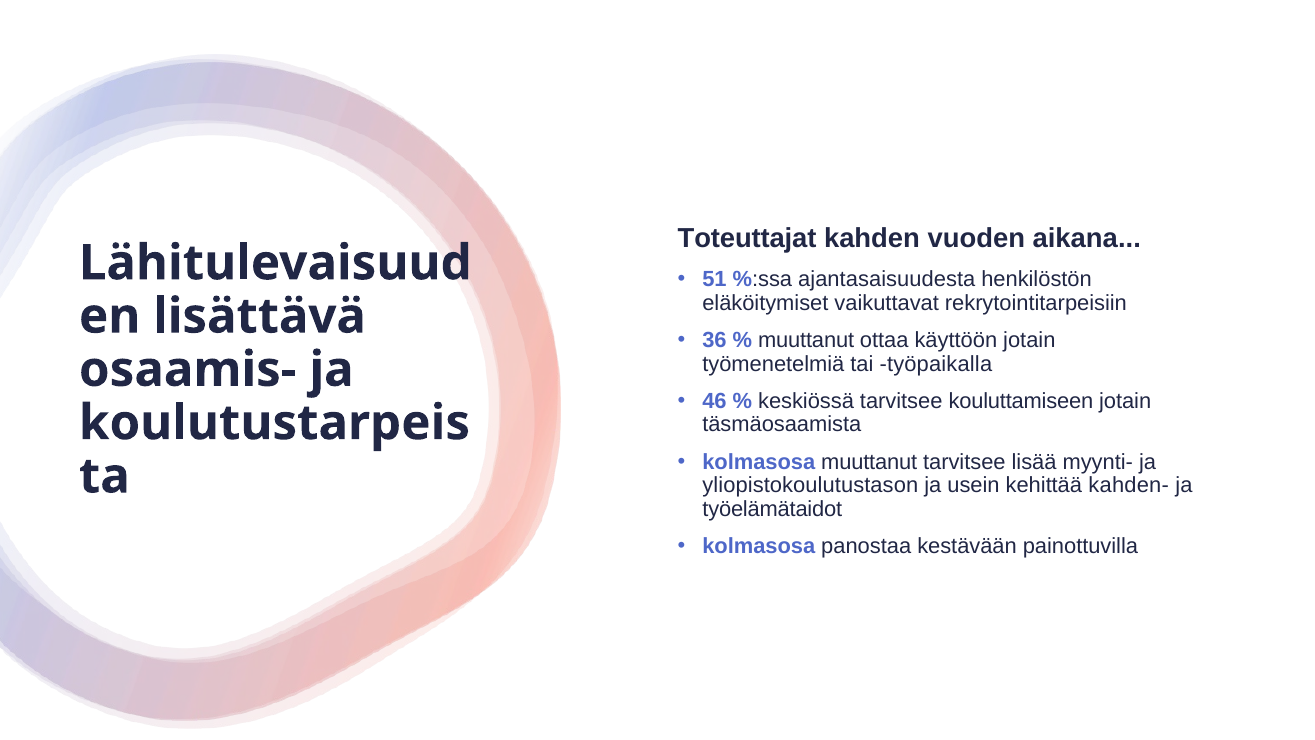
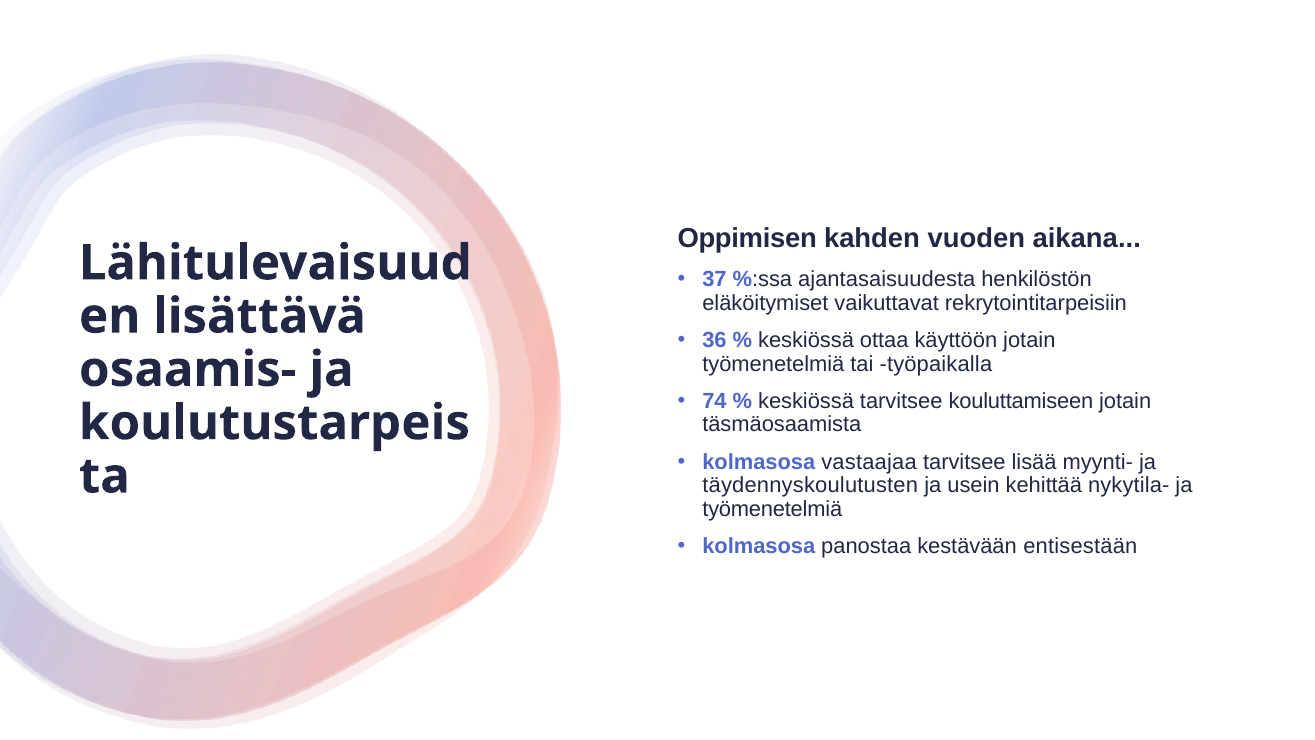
Toteuttajat: Toteuttajat -> Oppimisen (747, 239)
51: 51 -> 37 (715, 279)
muuttanut: muuttanut -> keskiössä (806, 340)
46: 46 -> 74 (715, 401)
kolmasosa muuttanut: muuttanut -> vastaajaa (869, 462)
yliopistokoulutustason: yliopistokoulutustason -> täydennyskoulutusten (810, 485)
kahden-: kahden- -> nykytila- (1129, 485)
työelämätaidot: työelämätaidot -> työmenetelmiä (772, 509)
painottuvilla: painottuvilla -> entisestään (1080, 546)
